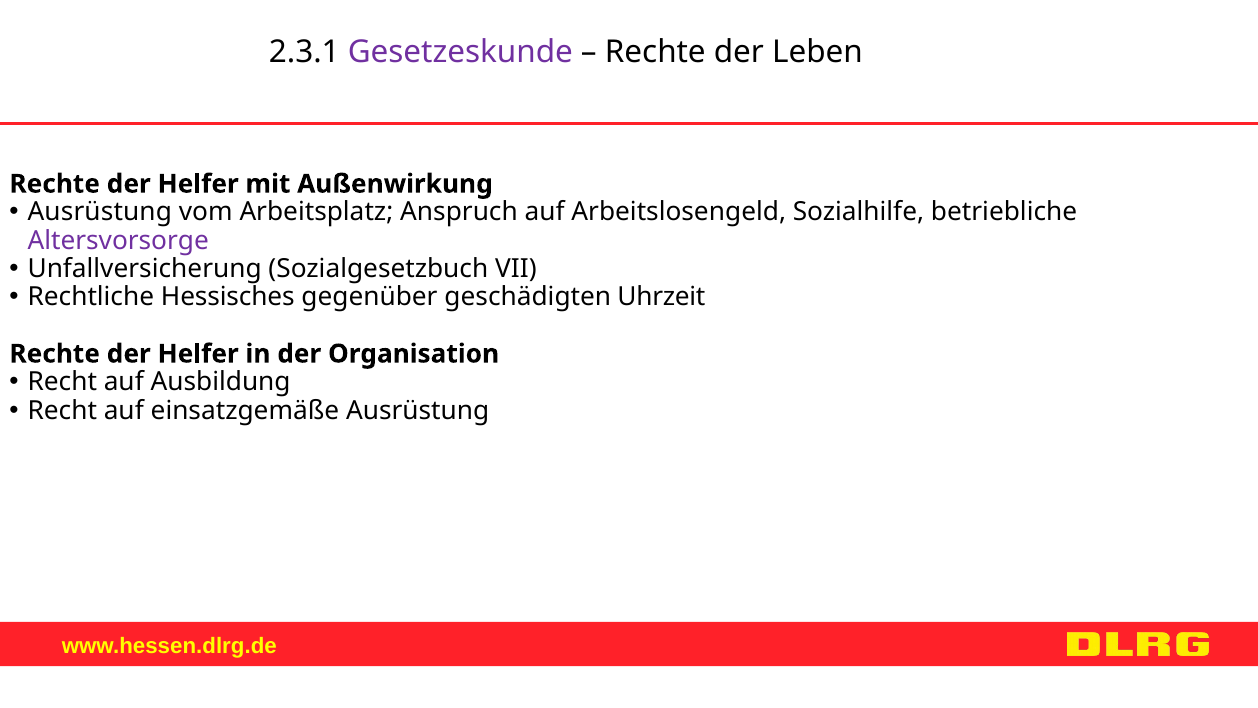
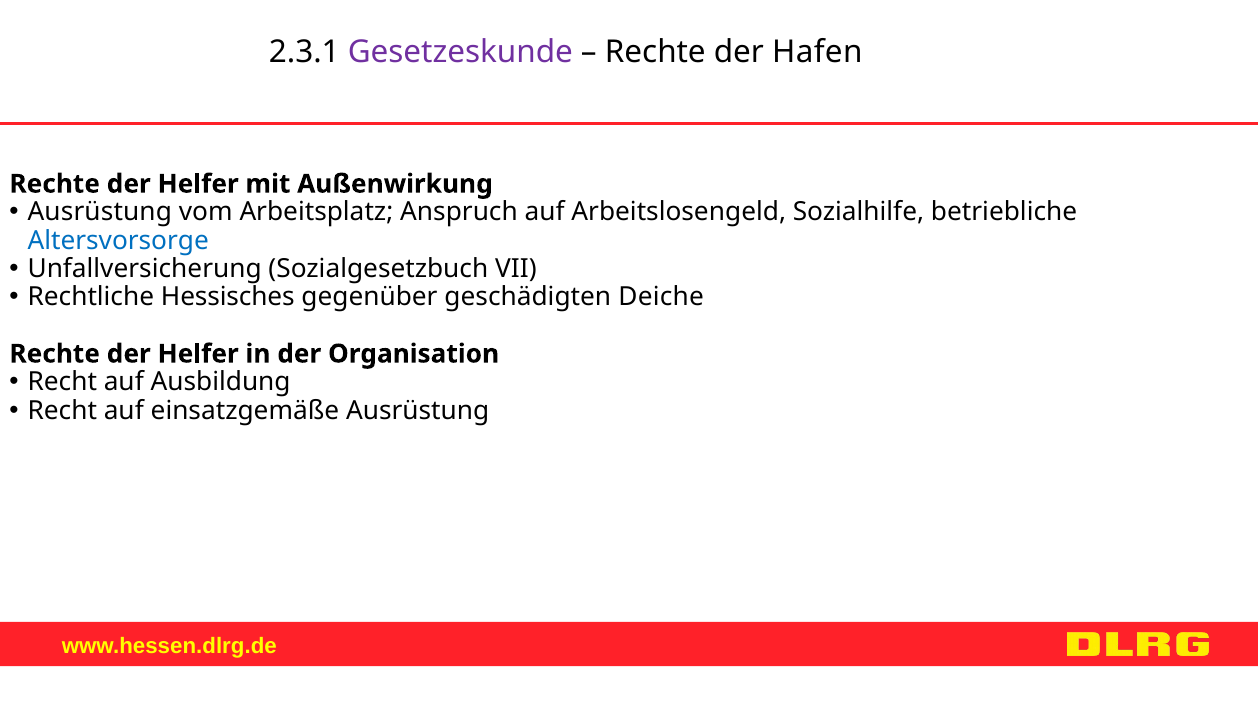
Leben: Leben -> Hafen (817, 52)
Altersvorsorge colour: purple -> blue (118, 240)
Uhrzeit: Uhrzeit -> Deiche (661, 297)
